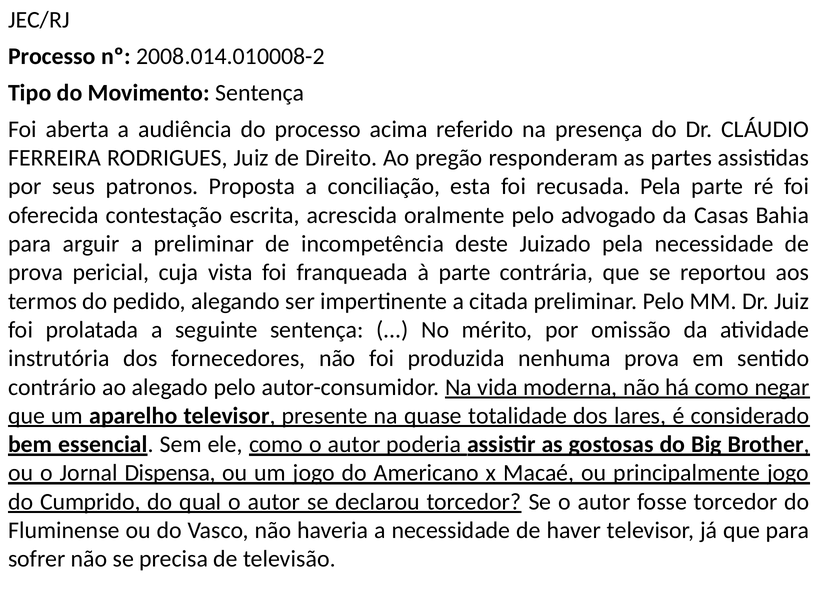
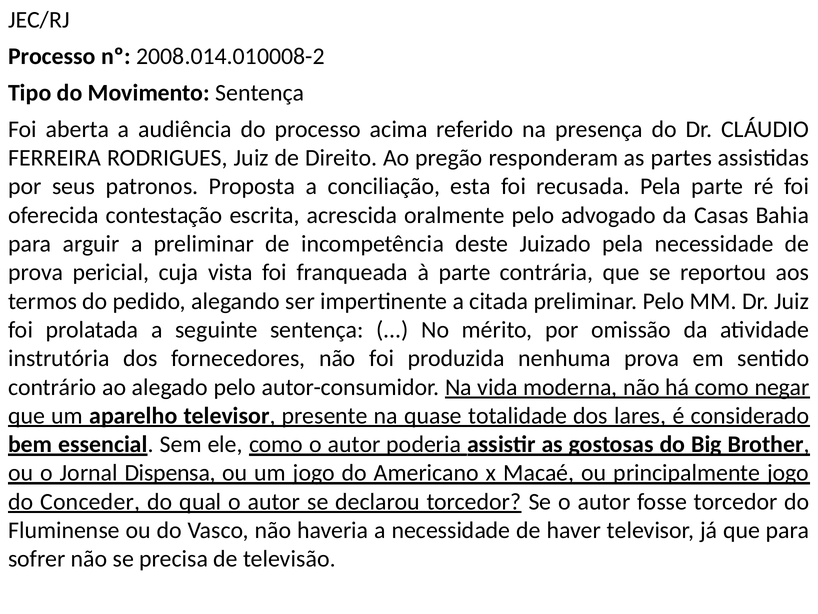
Cumprido: Cumprido -> Conceder (90, 501)
